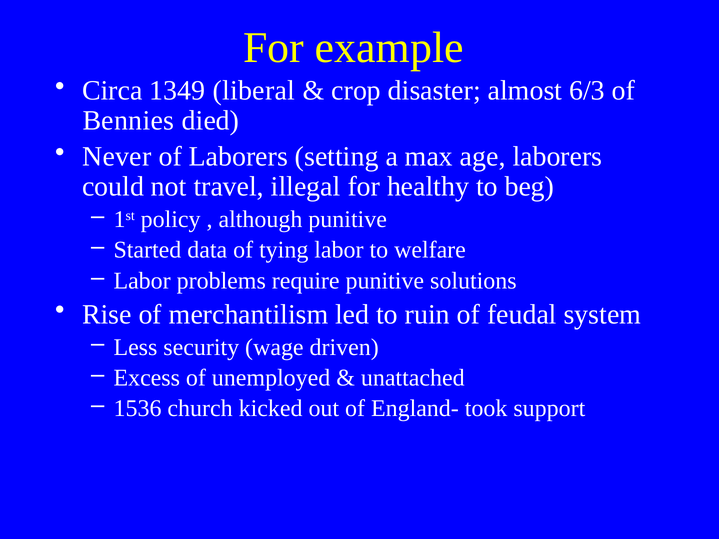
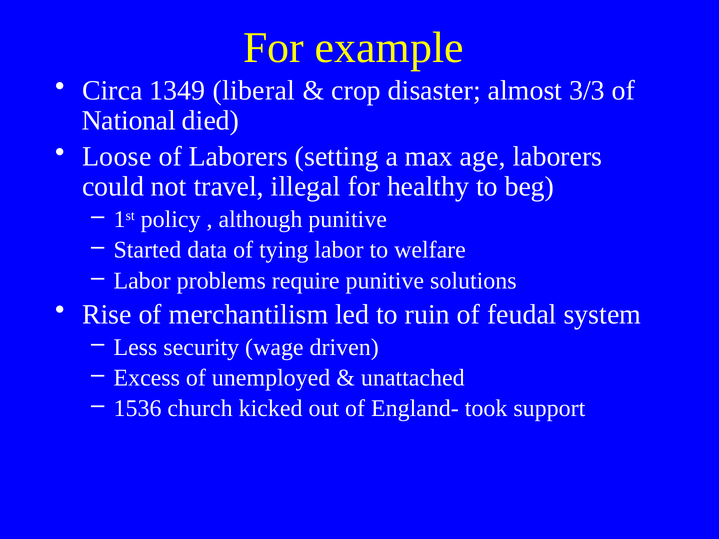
6/3: 6/3 -> 3/3 (587, 90)
Bennies: Bennies -> National (129, 121)
Never: Never -> Loose (117, 156)
